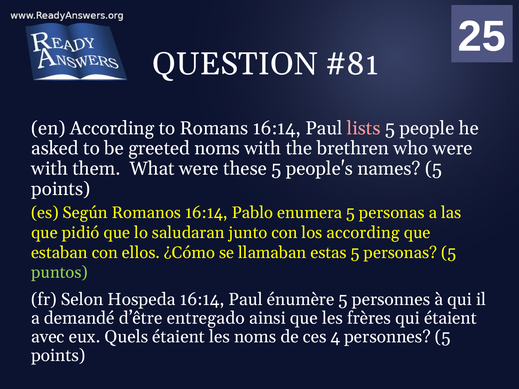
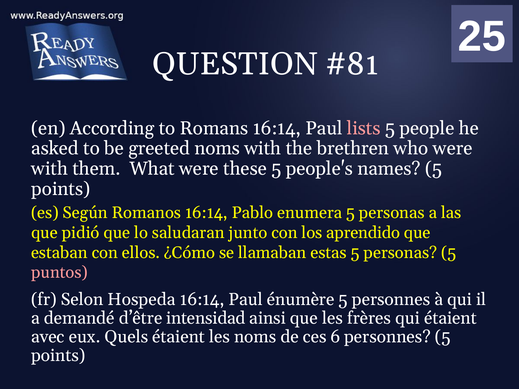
los according: according -> aprendido (363, 233)
puntos colour: light green -> pink (59, 273)
entregado: entregado -> intensidad (206, 318)
4: 4 -> 6 (335, 337)
